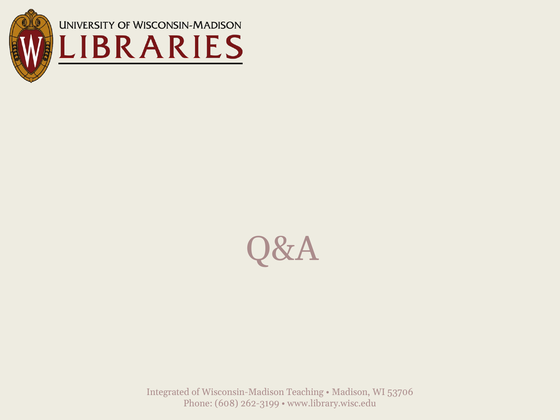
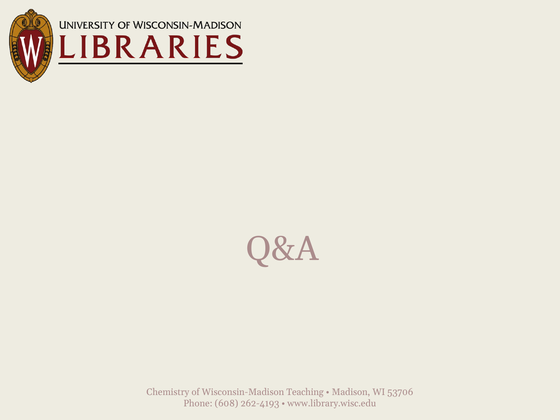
Integrated: Integrated -> Chemistry (168, 392)
262-3199: 262-3199 -> 262-4193 (260, 403)
